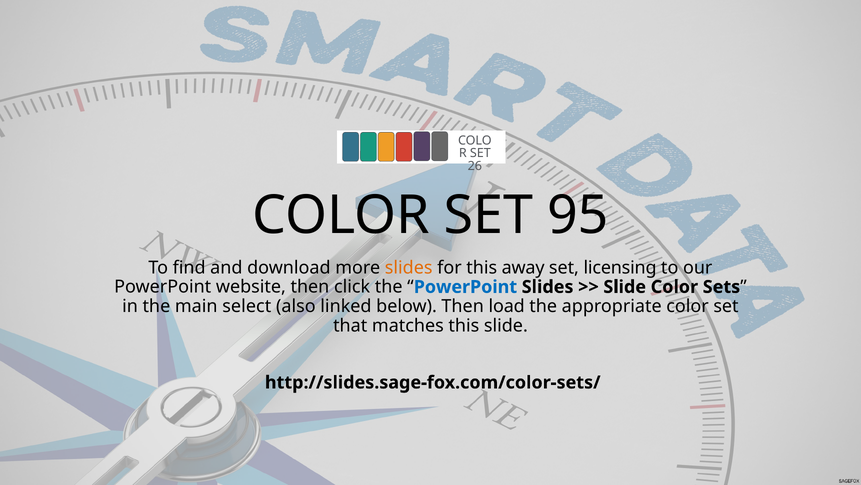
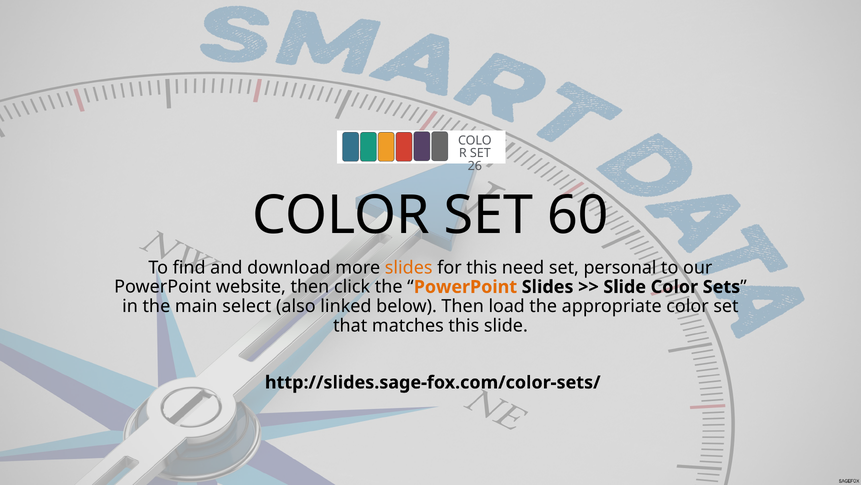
95: 95 -> 60 (578, 215)
away: away -> need (523, 267)
licensing: licensing -> personal (620, 267)
PowerPoint colour: blue -> orange (465, 287)
